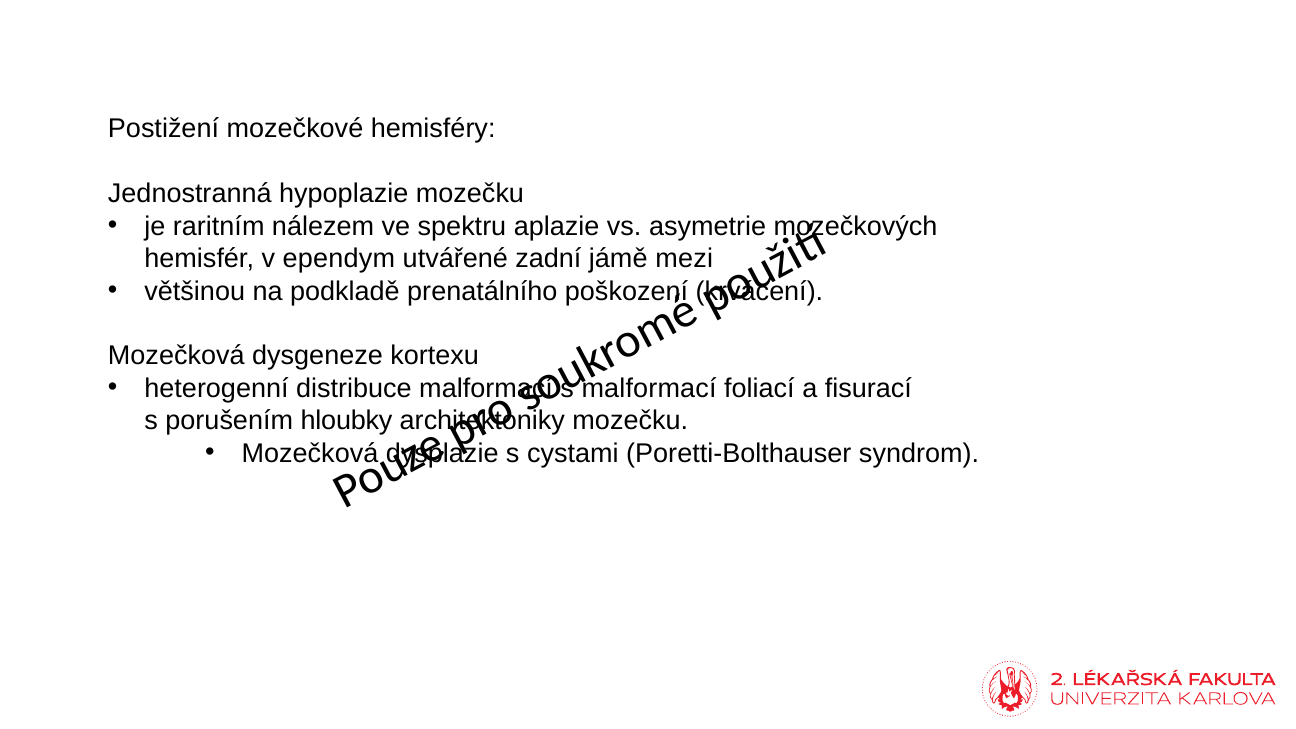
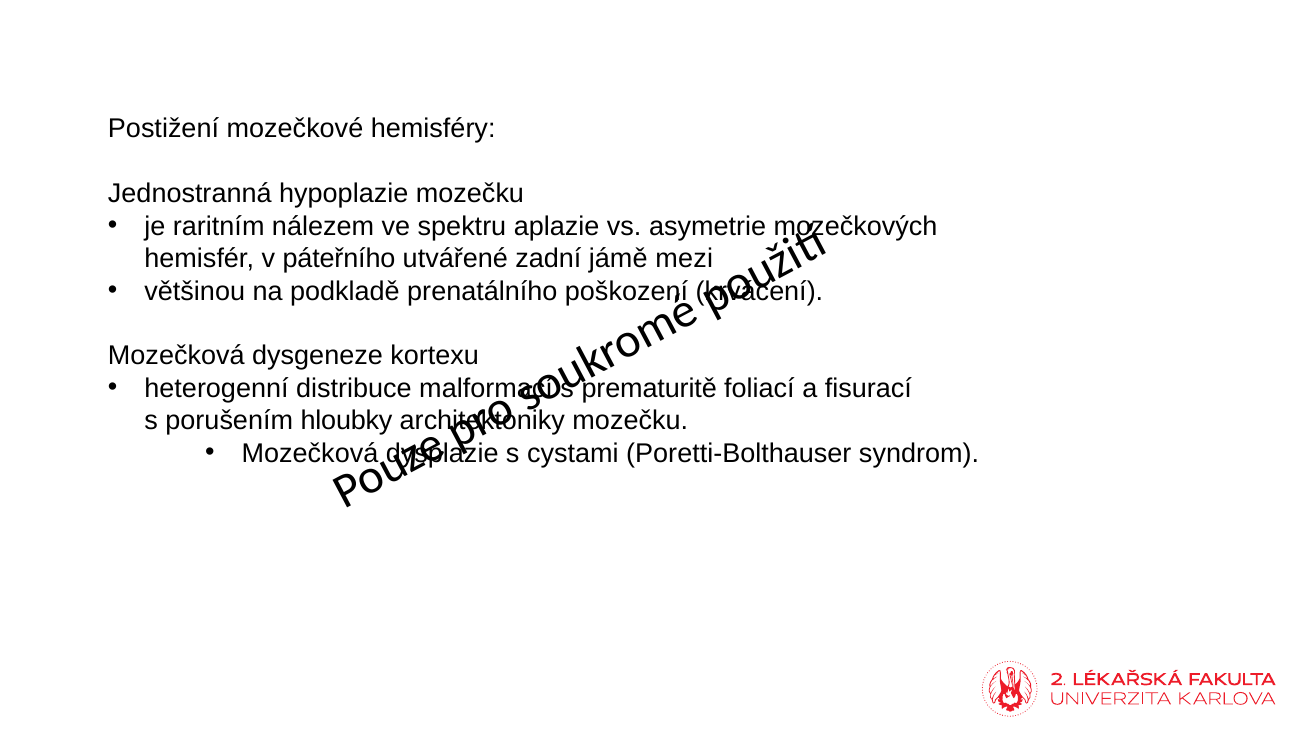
ependym: ependym -> páteřního (339, 259)
malformací: malformací -> prematuritě (649, 388)
